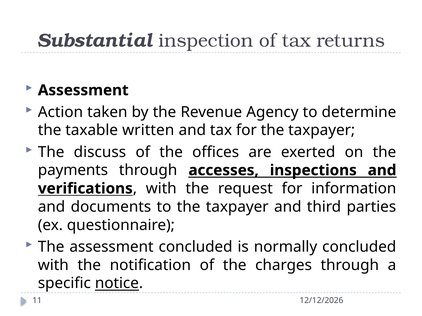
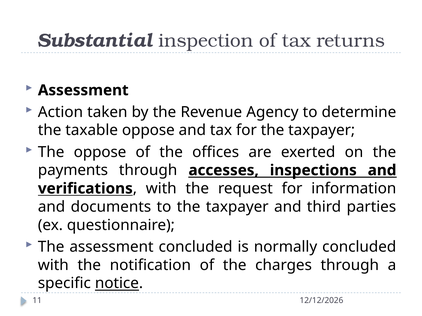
taxable written: written -> oppose (148, 130)
The discuss: discuss -> oppose (100, 152)
